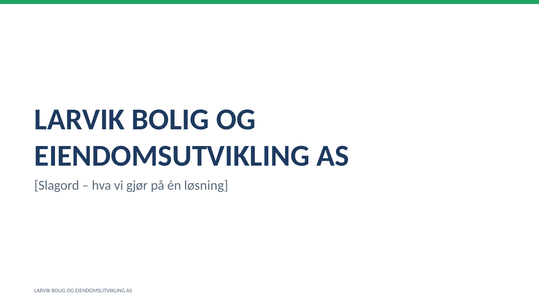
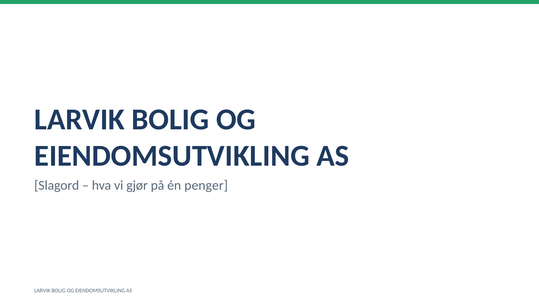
løsning: løsning -> penger (206, 186)
